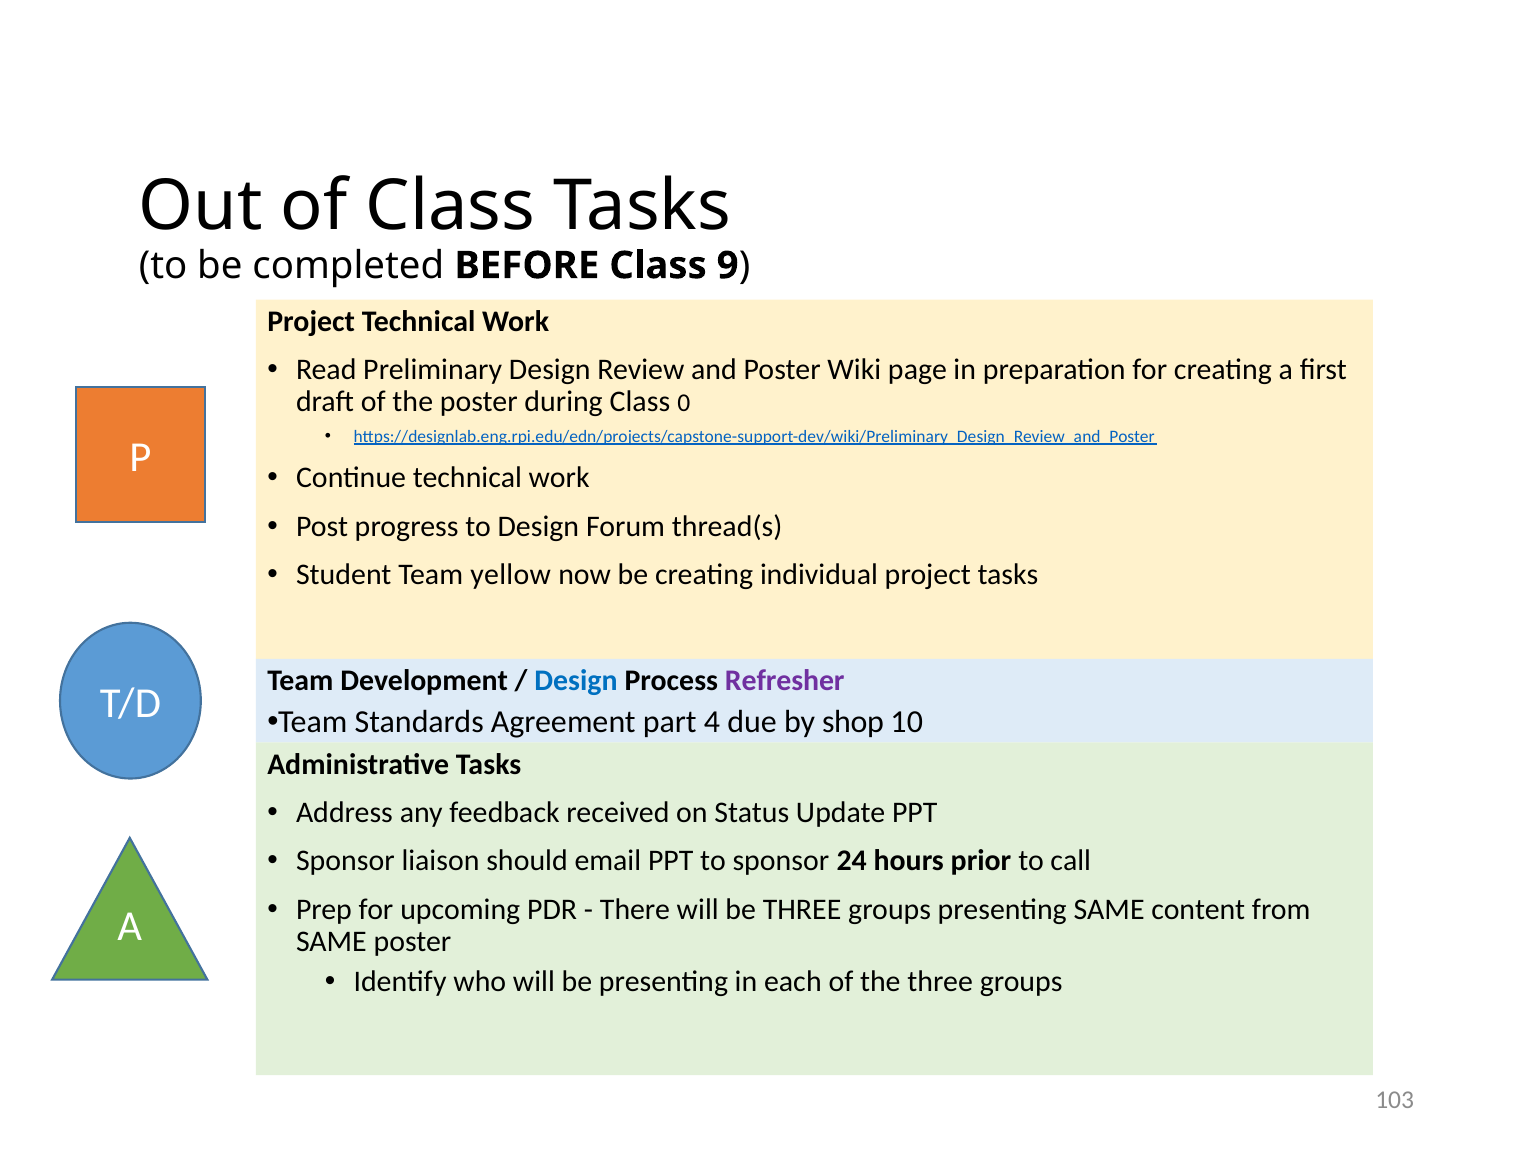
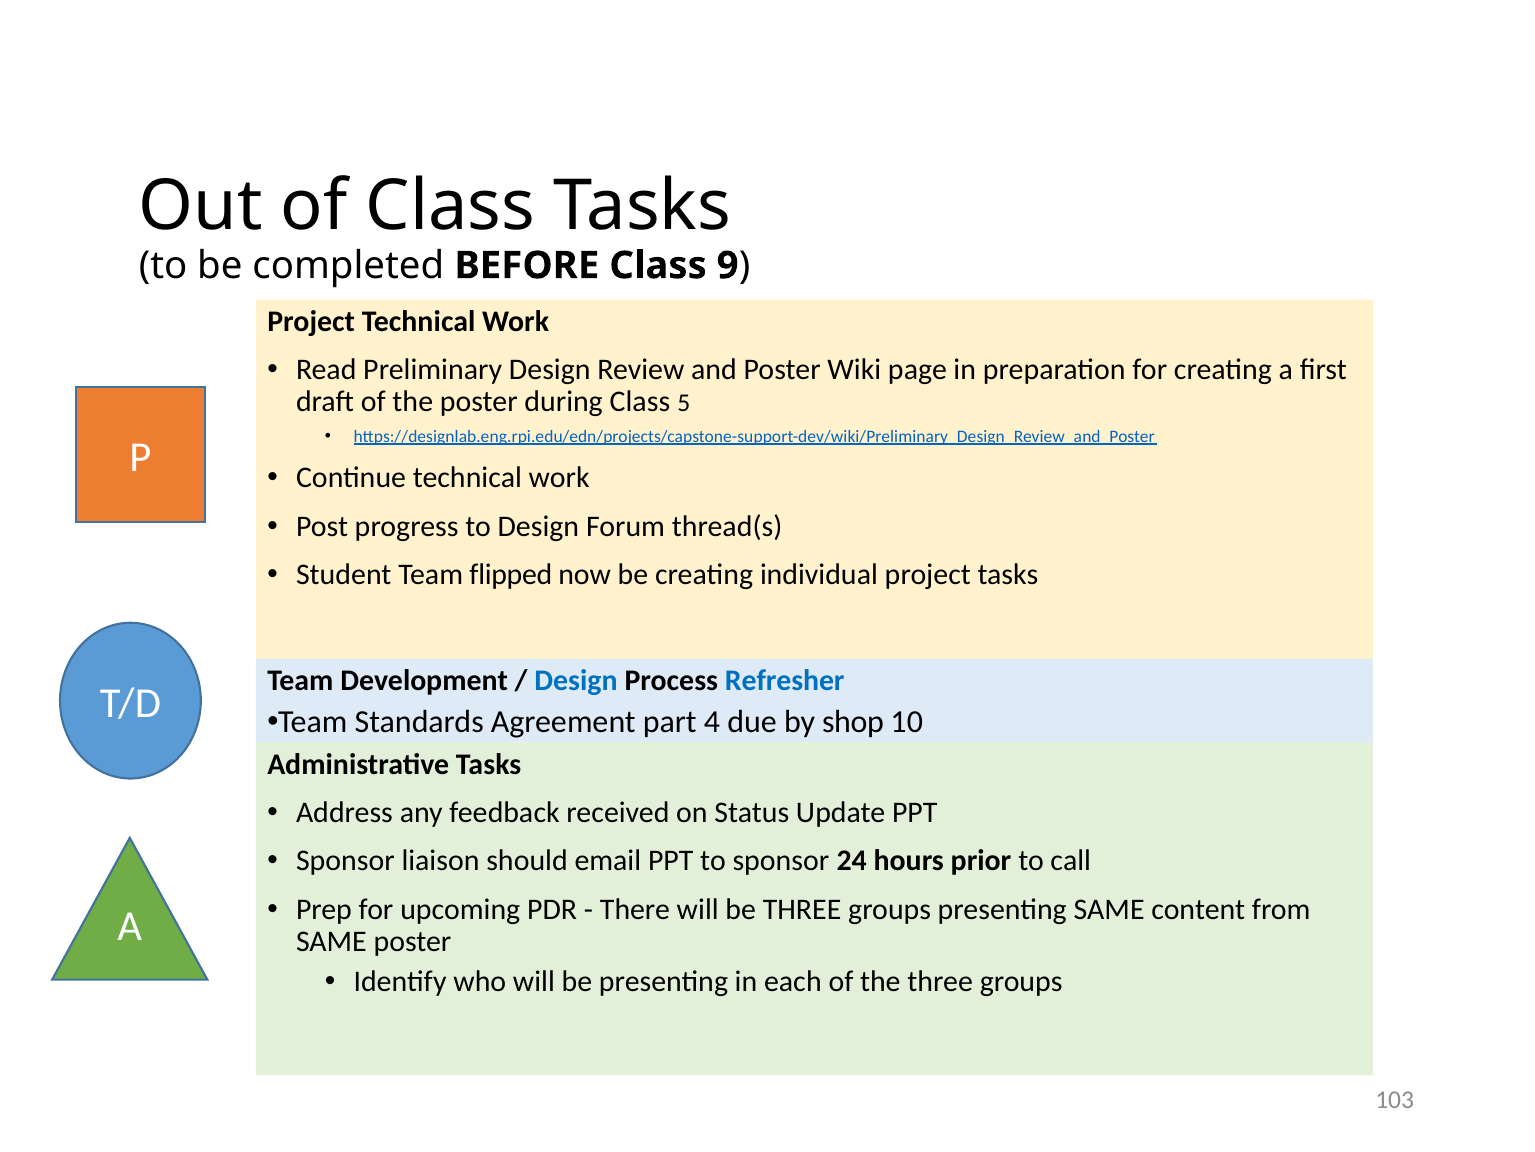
0: 0 -> 5 (684, 403)
yellow: yellow -> flipped (511, 574)
Refresher colour: purple -> blue (785, 680)
